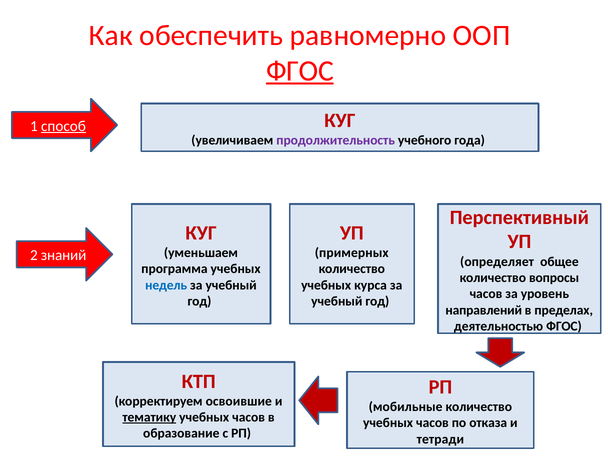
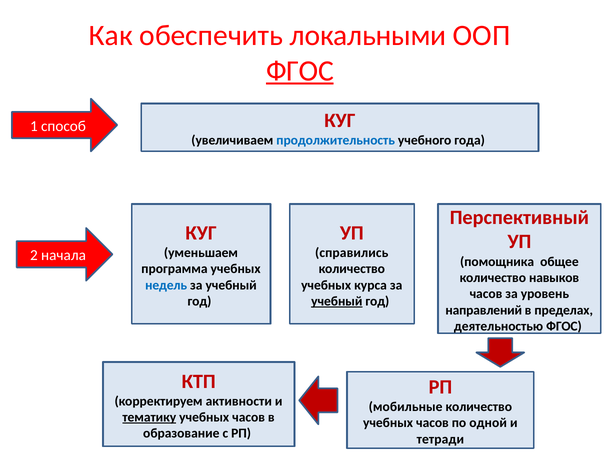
равномерно: равномерно -> локальными (368, 35)
способ underline: present -> none (63, 126)
продолжительность colour: purple -> blue (336, 141)
примерных: примерных -> справились (352, 253)
знаний: знаний -> начала (63, 255)
определяет: определяет -> помощника (497, 262)
вопросы: вопросы -> навыков (554, 278)
учебный underline: none -> present (337, 301)
освоившие: освоившие -> активности (239, 401)
отказа: отказа -> одной (488, 423)
